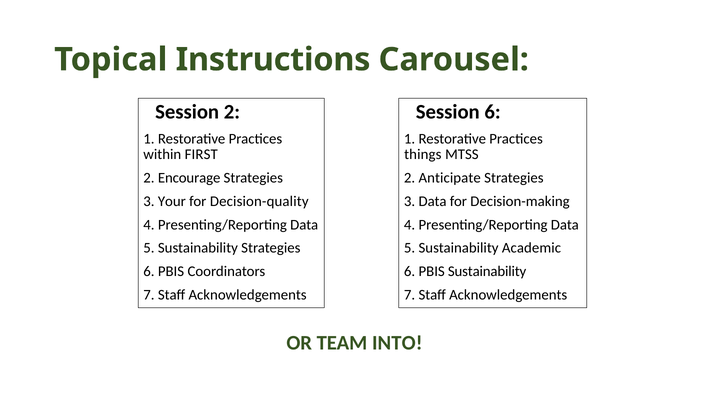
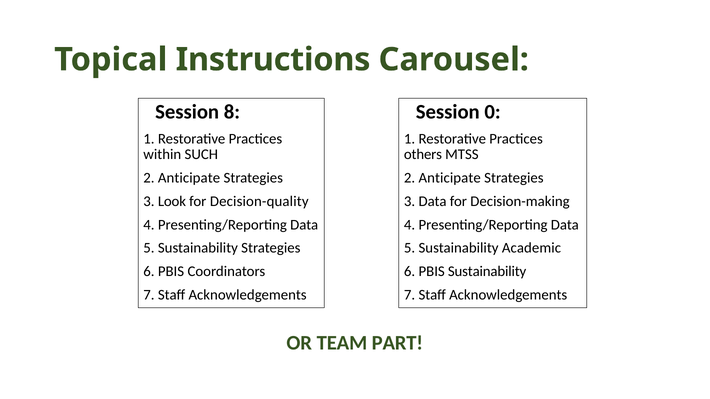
Session 2: 2 -> 8 (232, 112)
Session 6: 6 -> 0 (492, 112)
FIRST: FIRST -> SUCH (201, 155)
things: things -> others (423, 155)
Encourage: Encourage -> Anticipate (189, 178)
Your: Your -> Look (172, 202)
INTO: INTO -> PART (397, 343)
